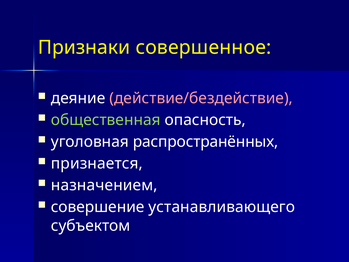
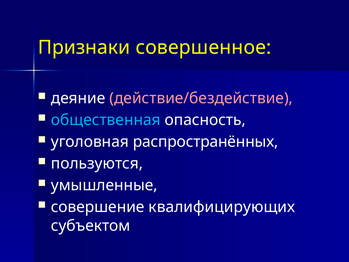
общественная colour: light green -> light blue (106, 120)
признается: признается -> пользуются (97, 163)
назначением: назначением -> умышленные (104, 185)
устанавливающего: устанавливающего -> квалифицирующих (222, 207)
